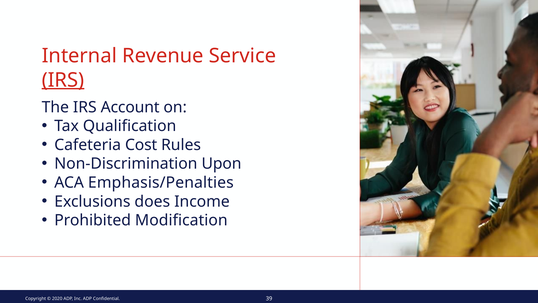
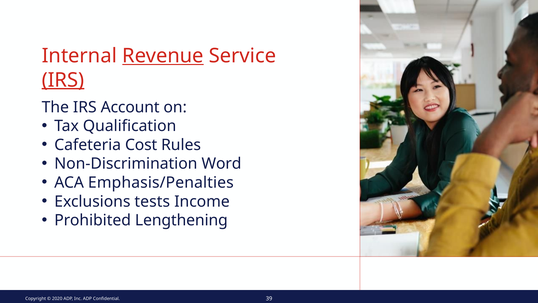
Revenue underline: none -> present (163, 56)
Upon: Upon -> Word (221, 164)
does: does -> tests (152, 201)
Modification: Modification -> Lengthening (181, 220)
